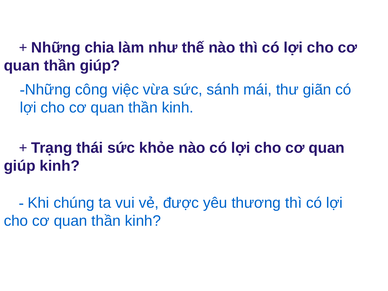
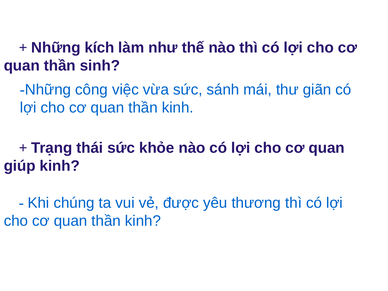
chia: chia -> kích (99, 48)
thần giúp: giúp -> sinh (100, 66)
